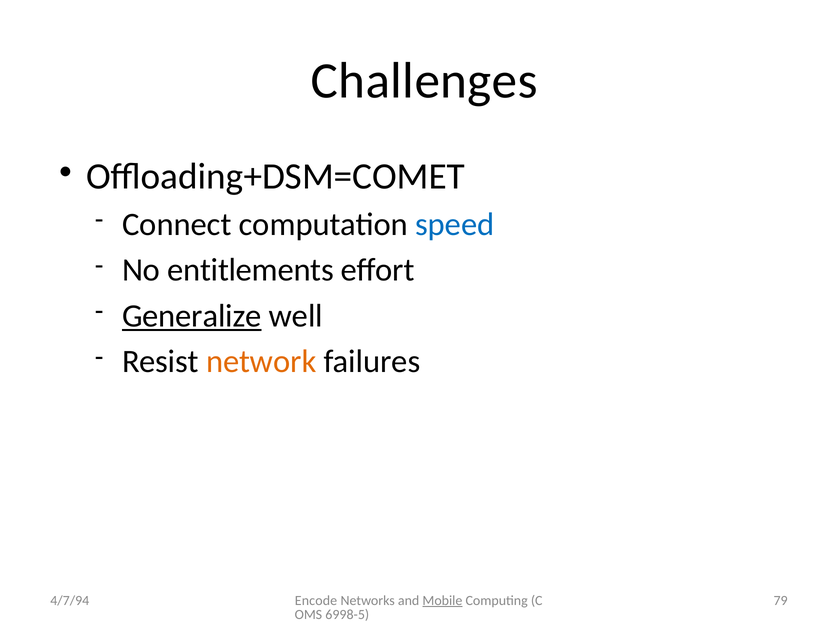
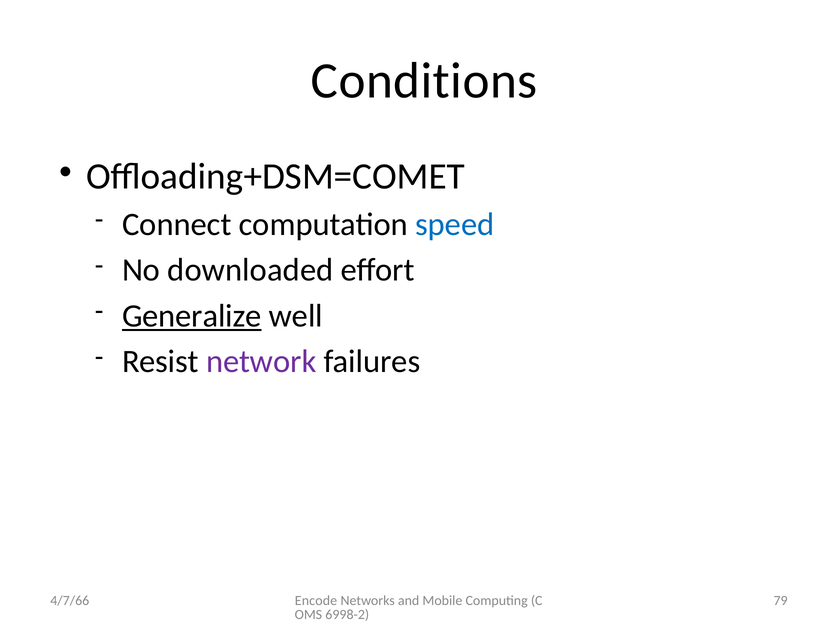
Challenges: Challenges -> Conditions (424, 81)
entitlements: entitlements -> downloaded (250, 270)
network colour: orange -> purple (261, 361)
Mobile underline: present -> none (442, 600)
4/7/94: 4/7/94 -> 4/7/66 (70, 600)
6998-5: 6998-5 -> 6998-2 (347, 614)
